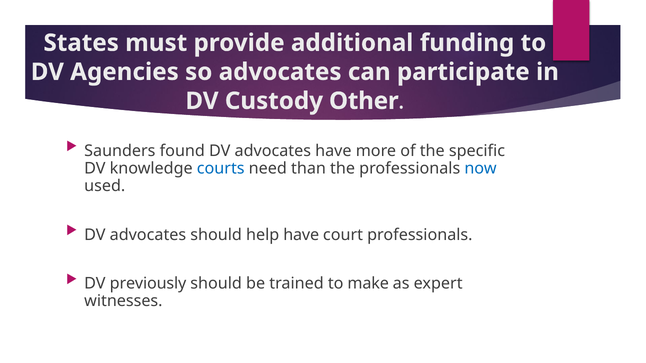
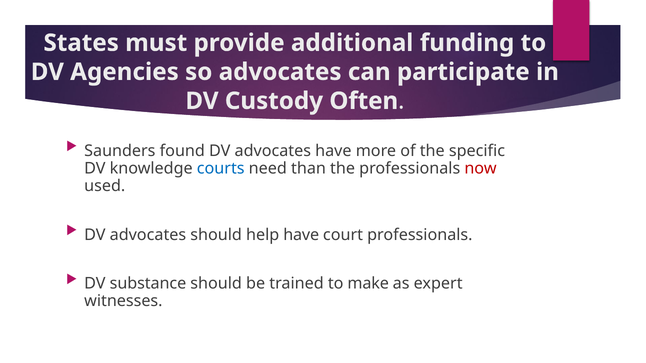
Other: Other -> Often (364, 101)
now colour: blue -> red (481, 169)
previously: previously -> substance (148, 284)
